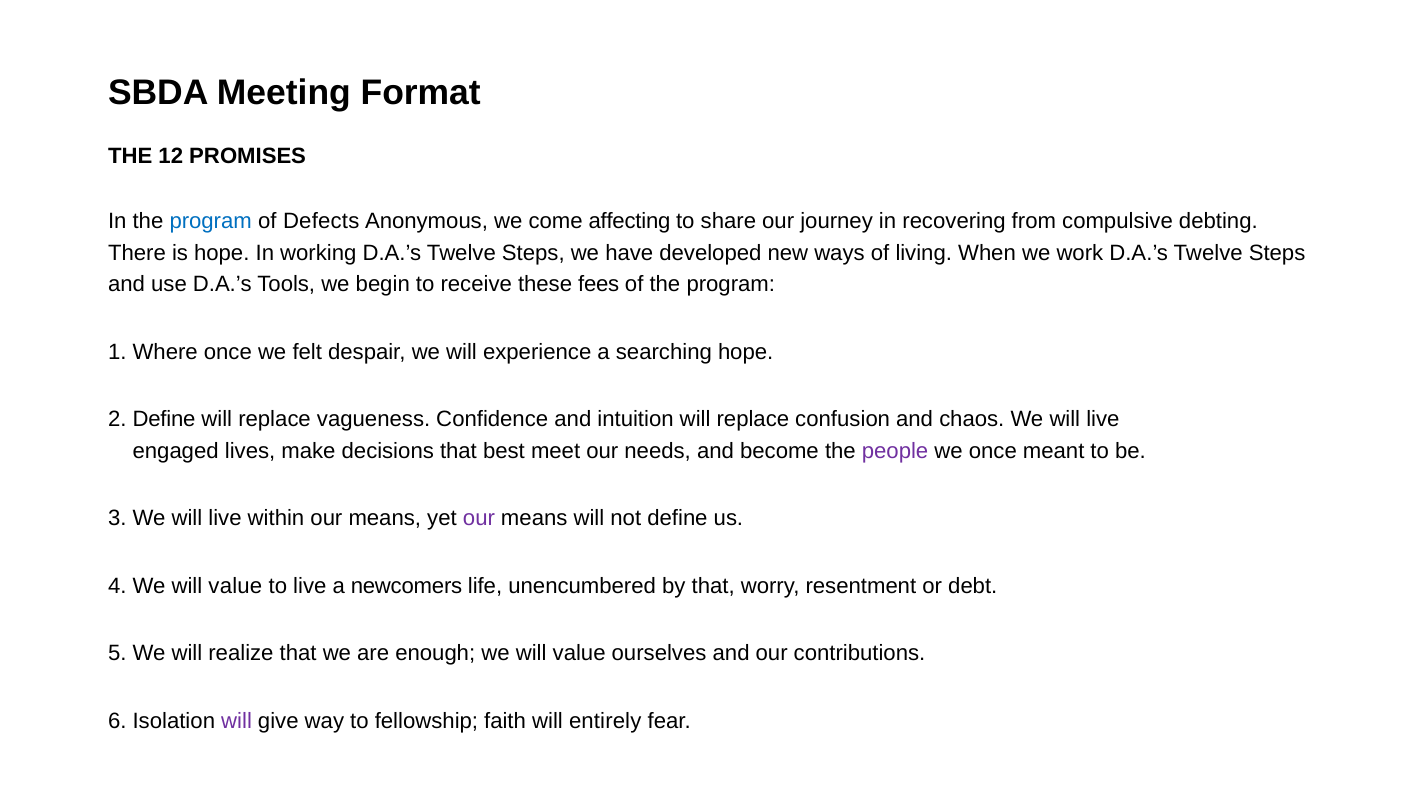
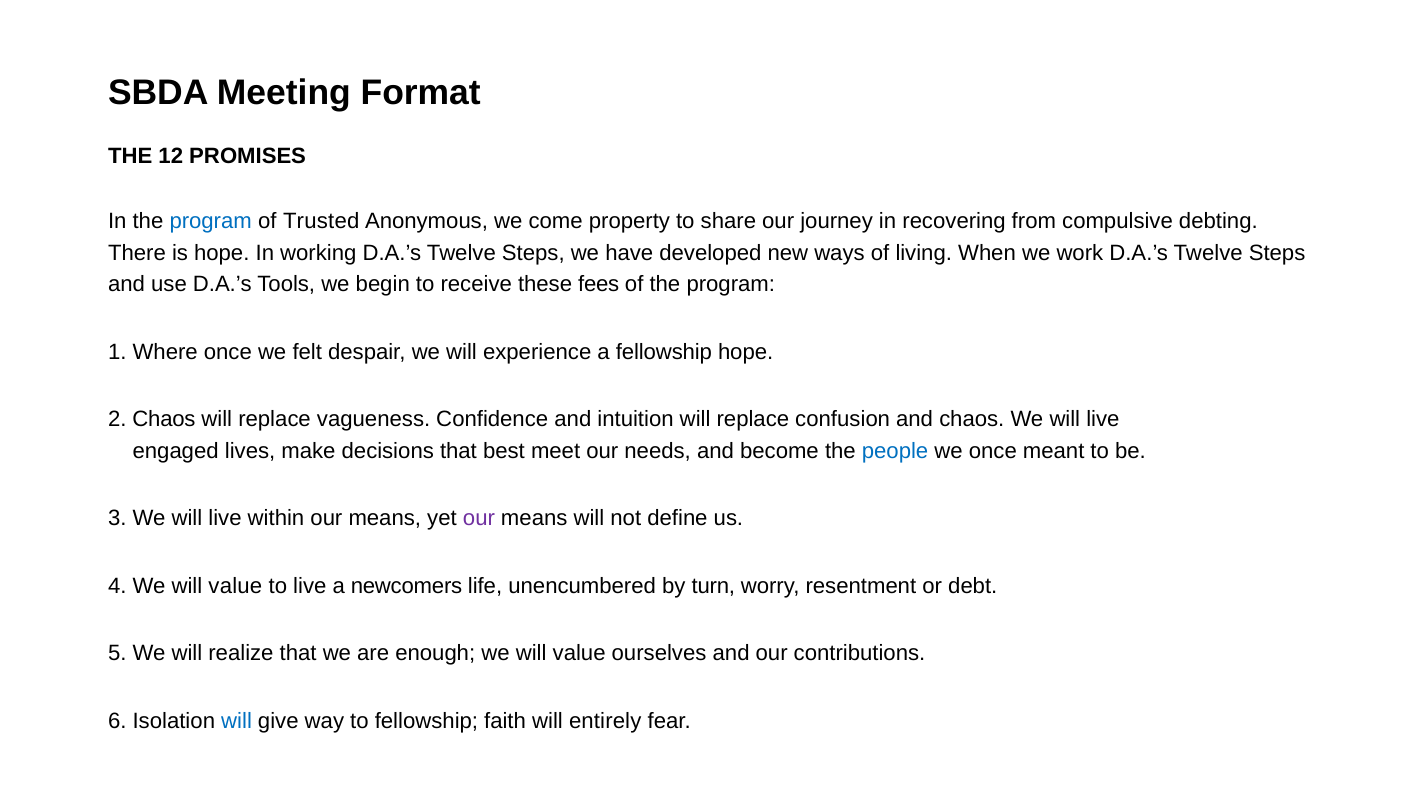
Defects: Defects -> Trusted (321, 221)
affecting: affecting -> property (629, 221)
a searching: searching -> fellowship (664, 352)
2 Define: Define -> Chaos (164, 419)
people colour: purple -> blue (895, 451)
by that: that -> turn (713, 586)
will colour: purple -> blue (237, 720)
